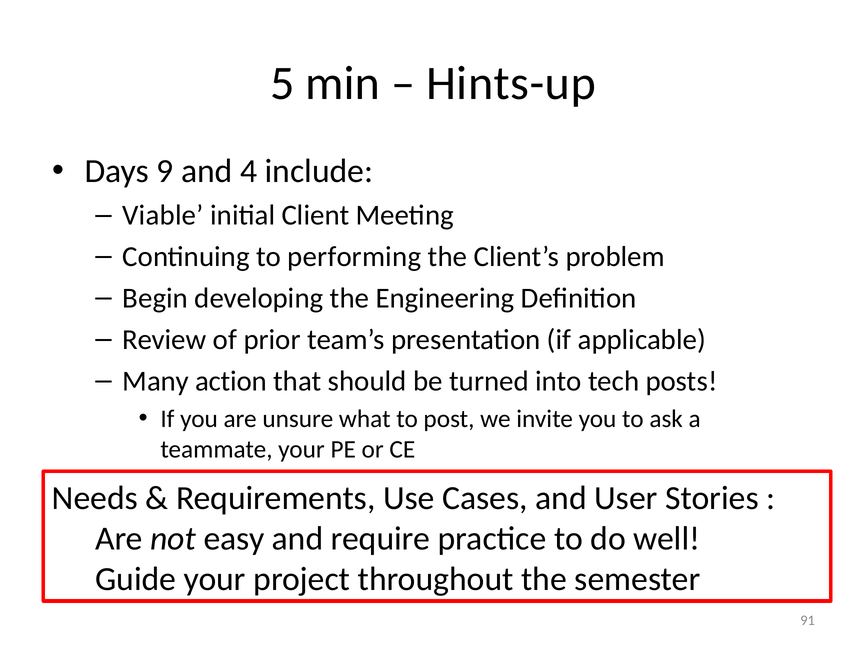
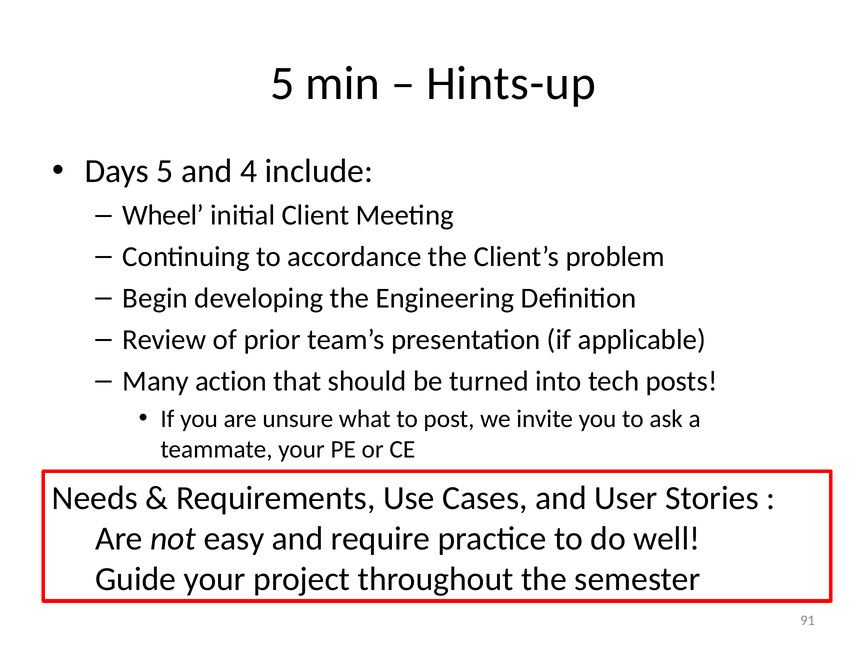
Days 9: 9 -> 5 (165, 171)
Viable: Viable -> Wheel (163, 215)
performing: performing -> accordance (354, 257)
